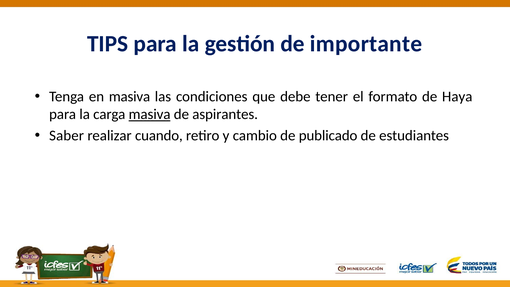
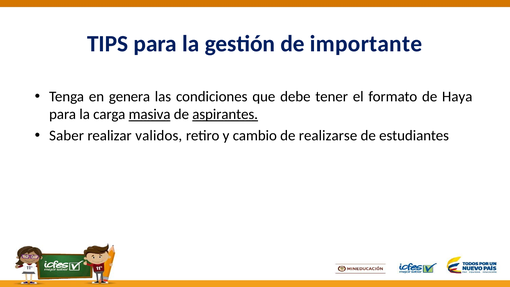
en masiva: masiva -> genera (130, 97)
aspirantes underline: none -> present (225, 114)
cuando: cuando -> validos (159, 136)
publicado: publicado -> realizarse (328, 136)
